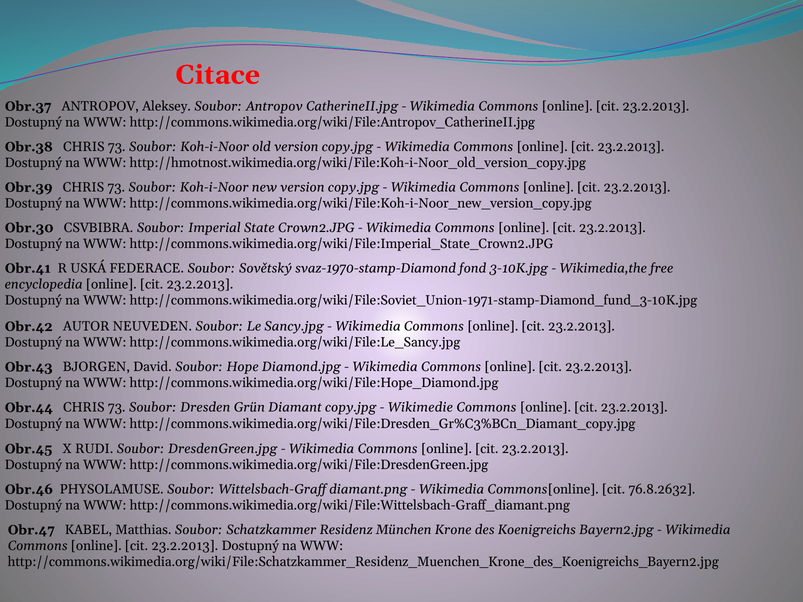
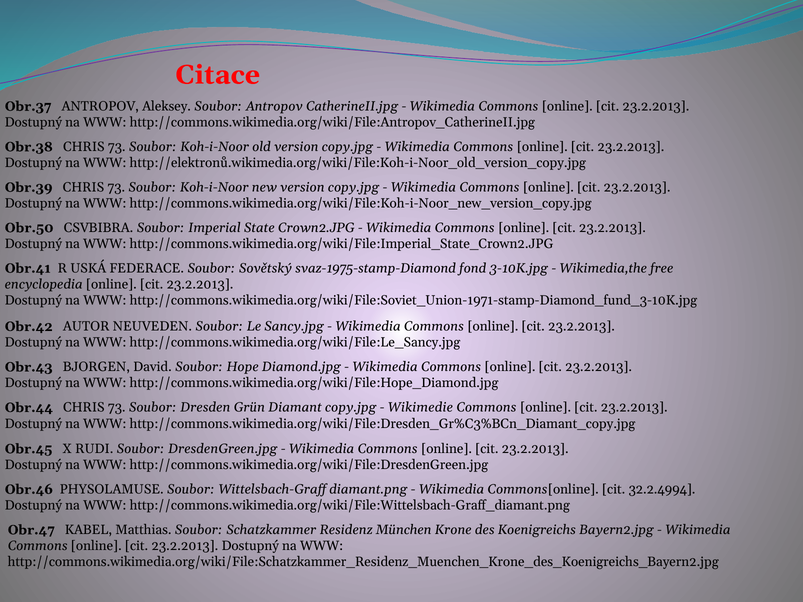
http://hmotnost.wikimedia.org/wiki/File:Koh-i-Noor_old_version_copy.jpg: http://hmotnost.wikimedia.org/wiki/File:Koh-i-Noor_old_version_copy.jpg -> http://elektronů.wikimedia.org/wiki/File:Koh-i-Noor_old_version_copy.jpg (358, 163)
Obr.30: Obr.30 -> Obr.50 (29, 228)
svaz-1970-stamp-Diamond: svaz-1970-stamp-Diamond -> svaz-1975-stamp-Diamond (376, 268)
76.8.2632: 76.8.2632 -> 32.2.4994 (662, 490)
